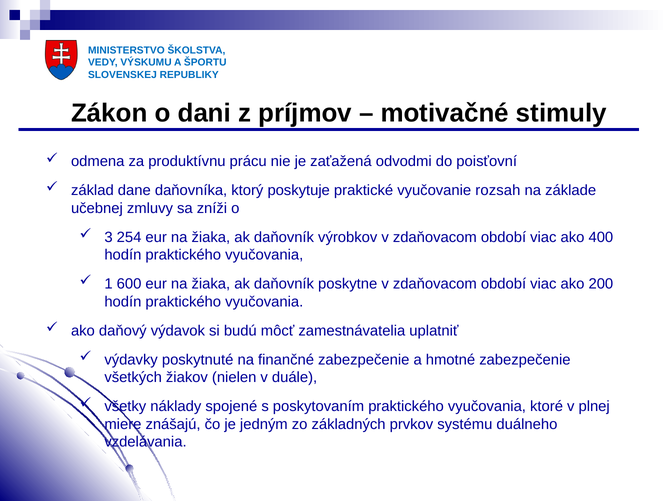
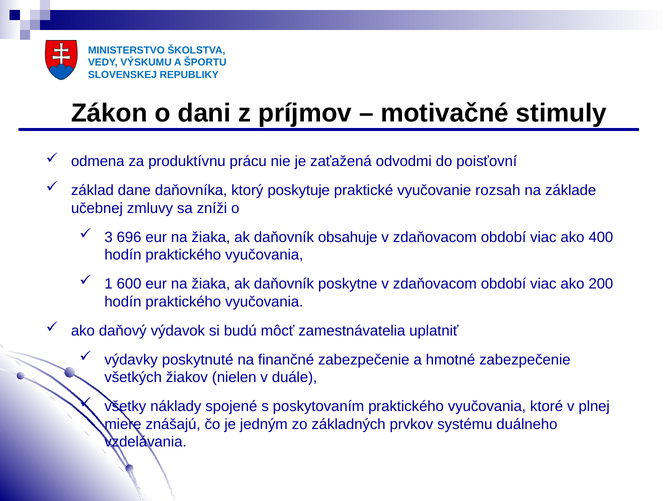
254: 254 -> 696 (129, 237)
výrobkov: výrobkov -> obsahuje (348, 237)
